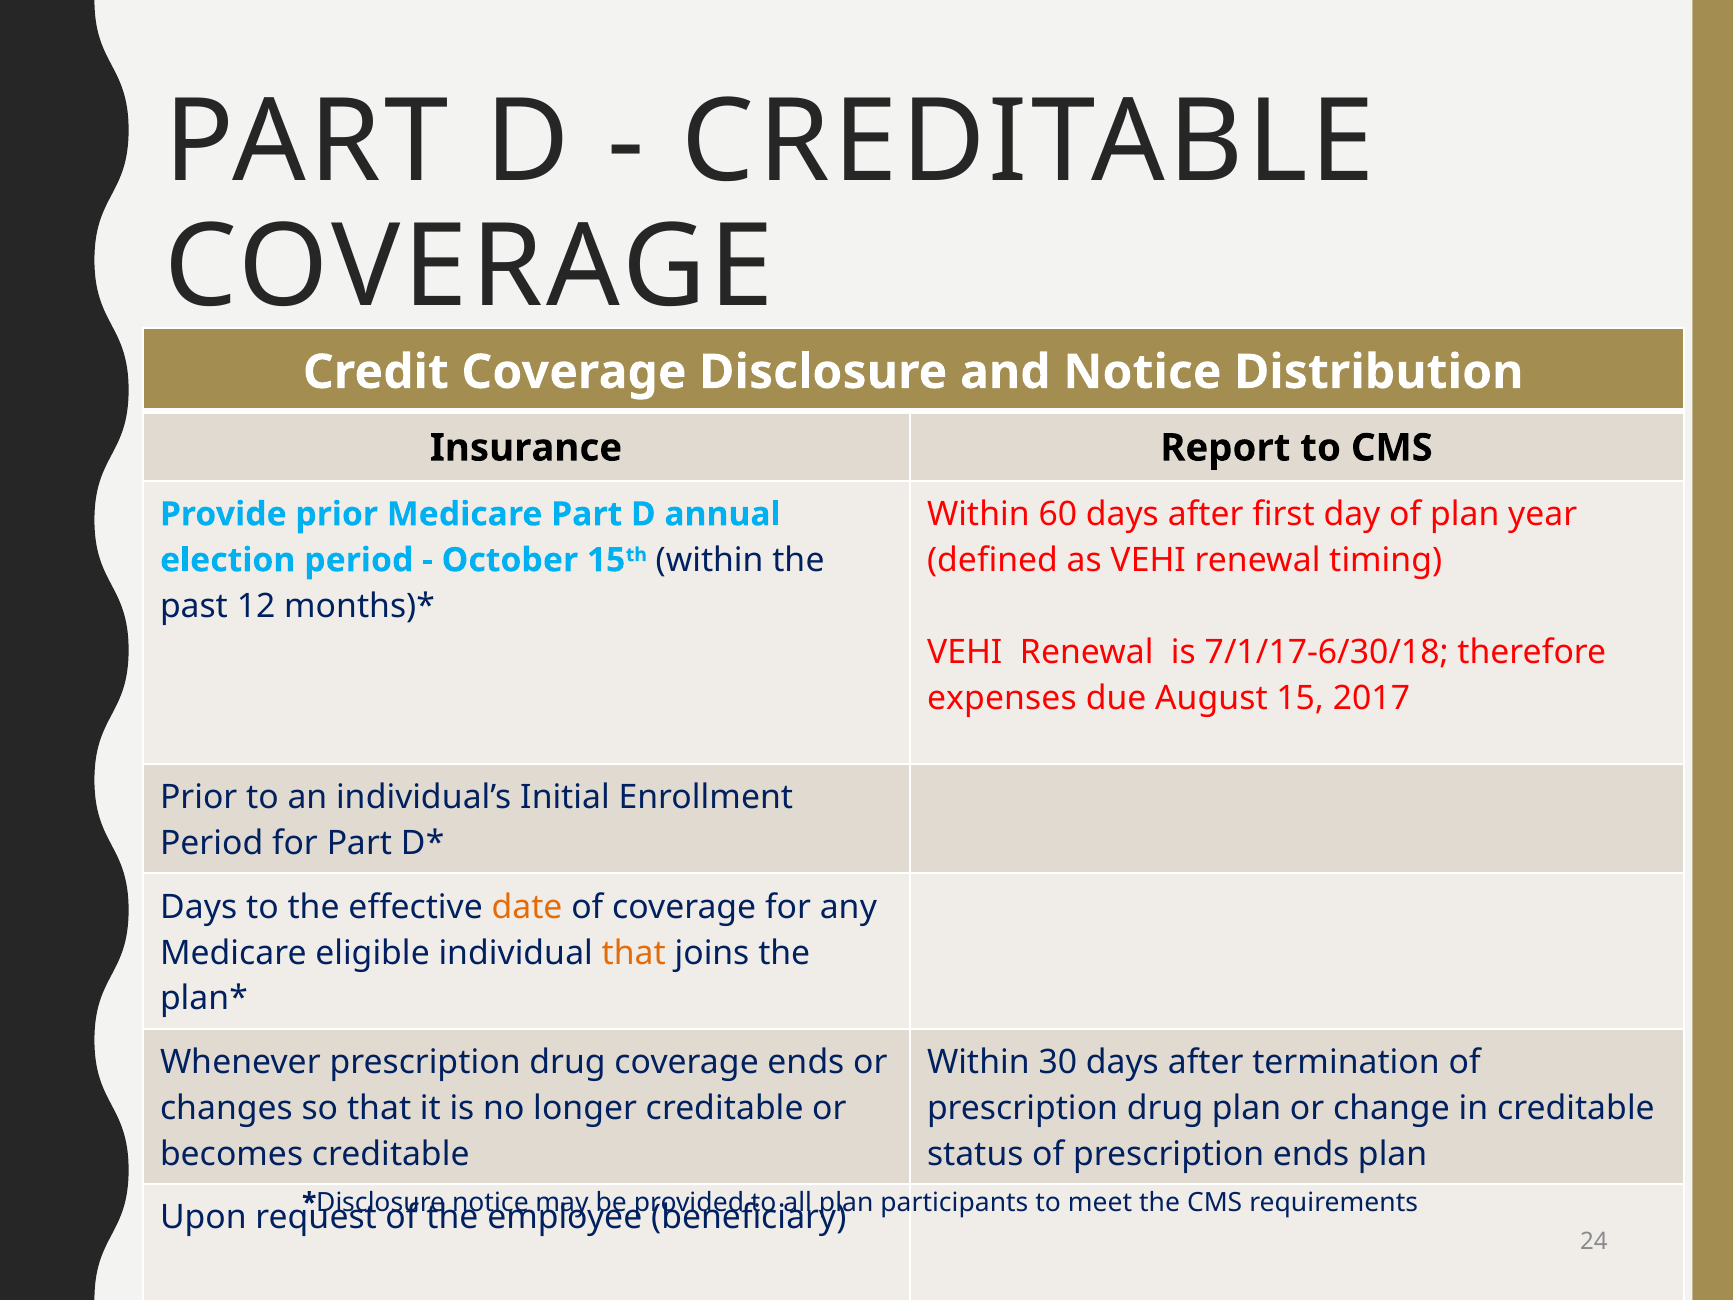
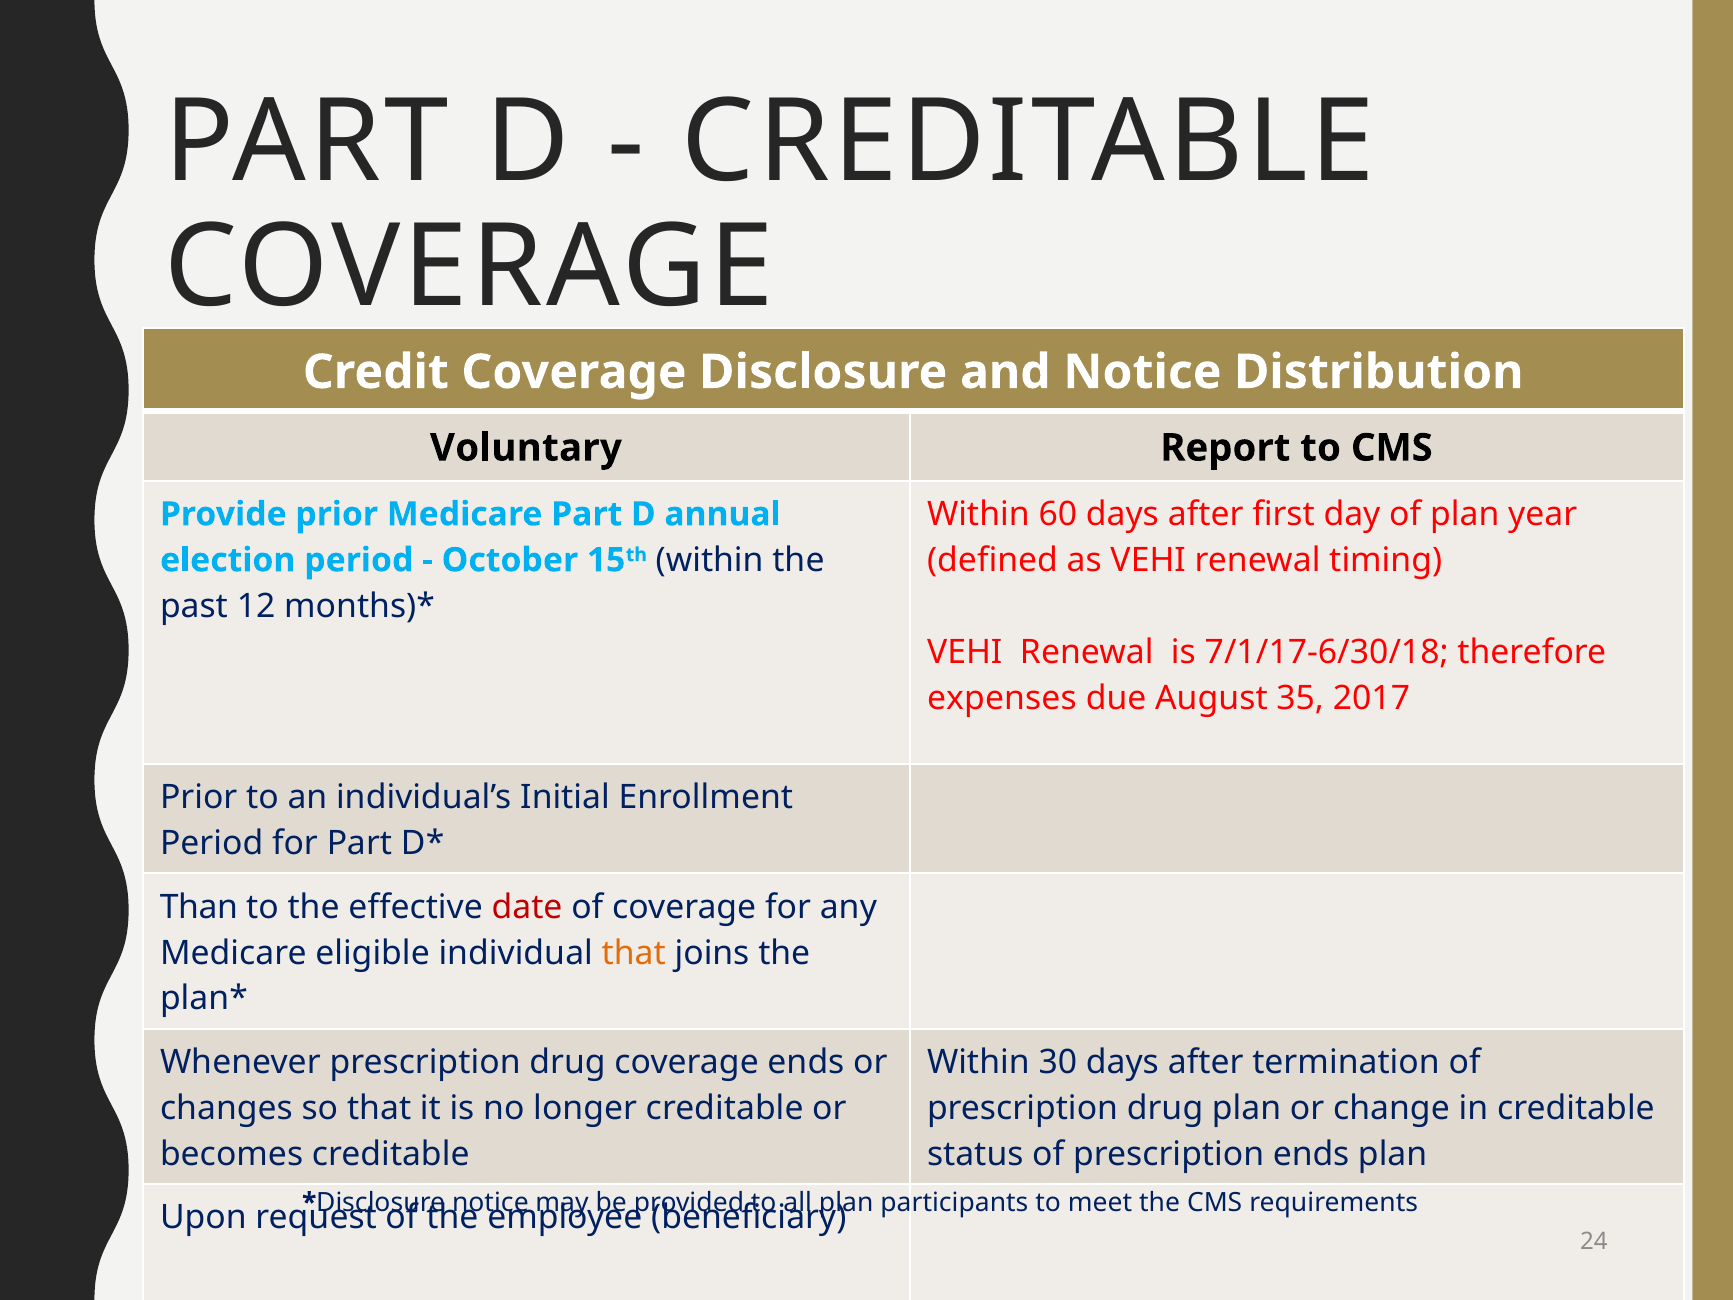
Insurance: Insurance -> Voluntary (526, 448)
15: 15 -> 35 (1300, 698)
Days: Days -> Than (199, 907)
date colour: orange -> red (527, 907)
